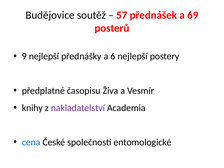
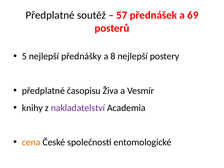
Budějovice: Budějovice -> Předplatné (50, 15)
9: 9 -> 5 (24, 56)
6: 6 -> 8 (113, 56)
cena colour: blue -> orange (31, 142)
